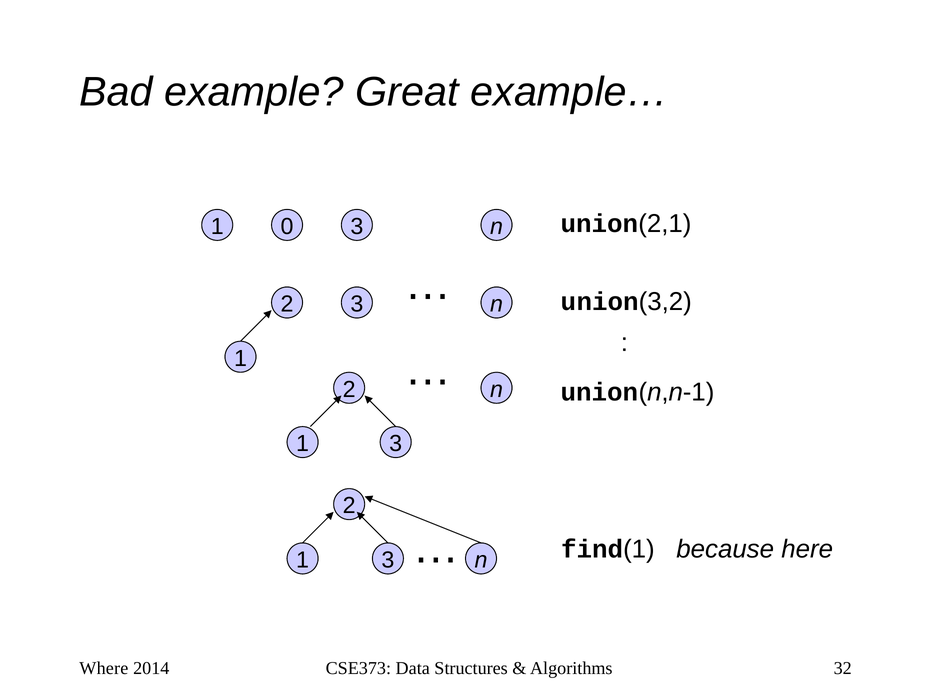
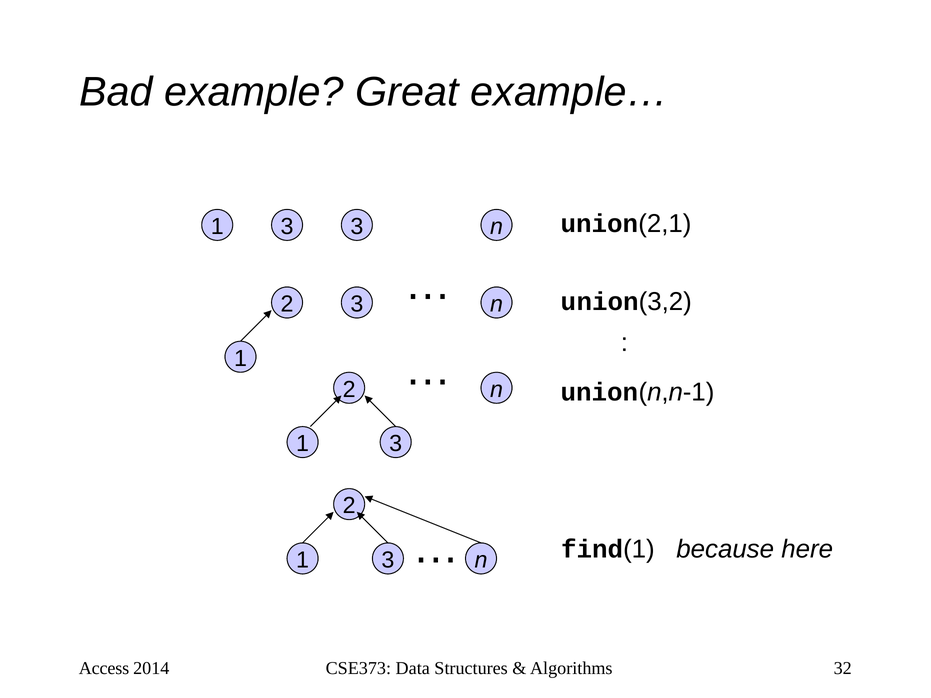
1 0: 0 -> 3 (287, 227)
Where: Where -> Access (104, 668)
